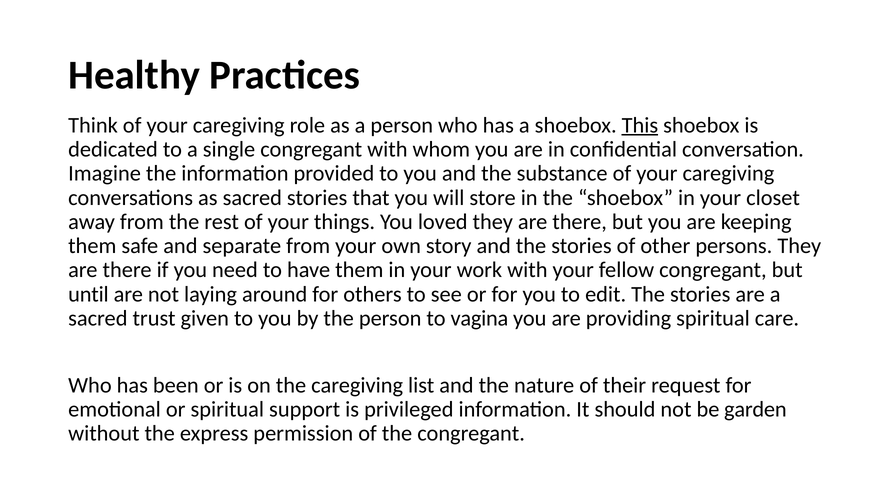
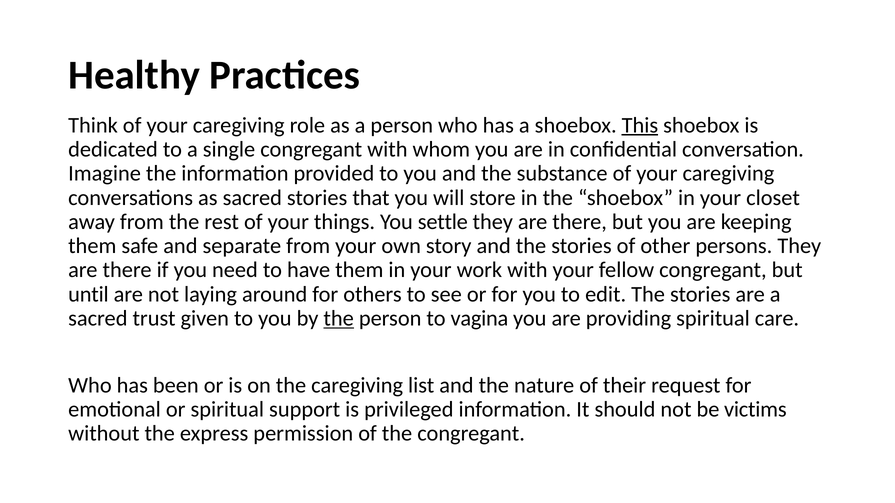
loved: loved -> settle (443, 222)
the underline: none -> present (339, 319)
garden: garden -> victims (755, 410)
